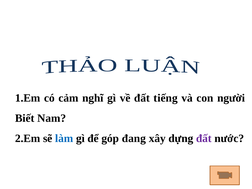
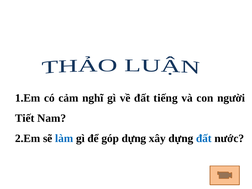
Biết: Biết -> Tiết (25, 118)
góp đang: đang -> dựng (134, 138)
đất colour: purple -> blue (204, 138)
